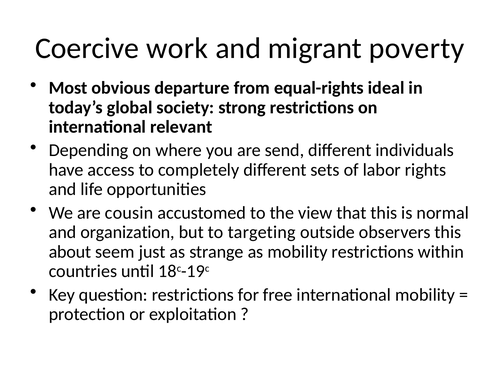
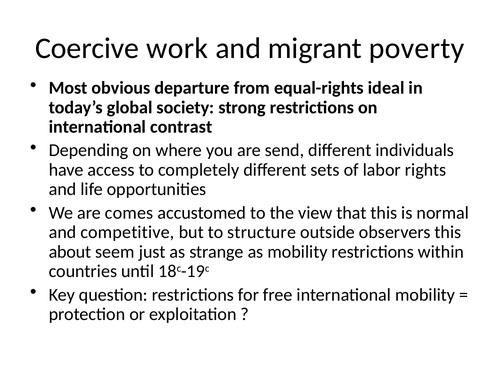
relevant: relevant -> contrast (181, 127)
cousin: cousin -> comes (129, 213)
organization: organization -> competitive (127, 232)
targeting: targeting -> structure (262, 232)
